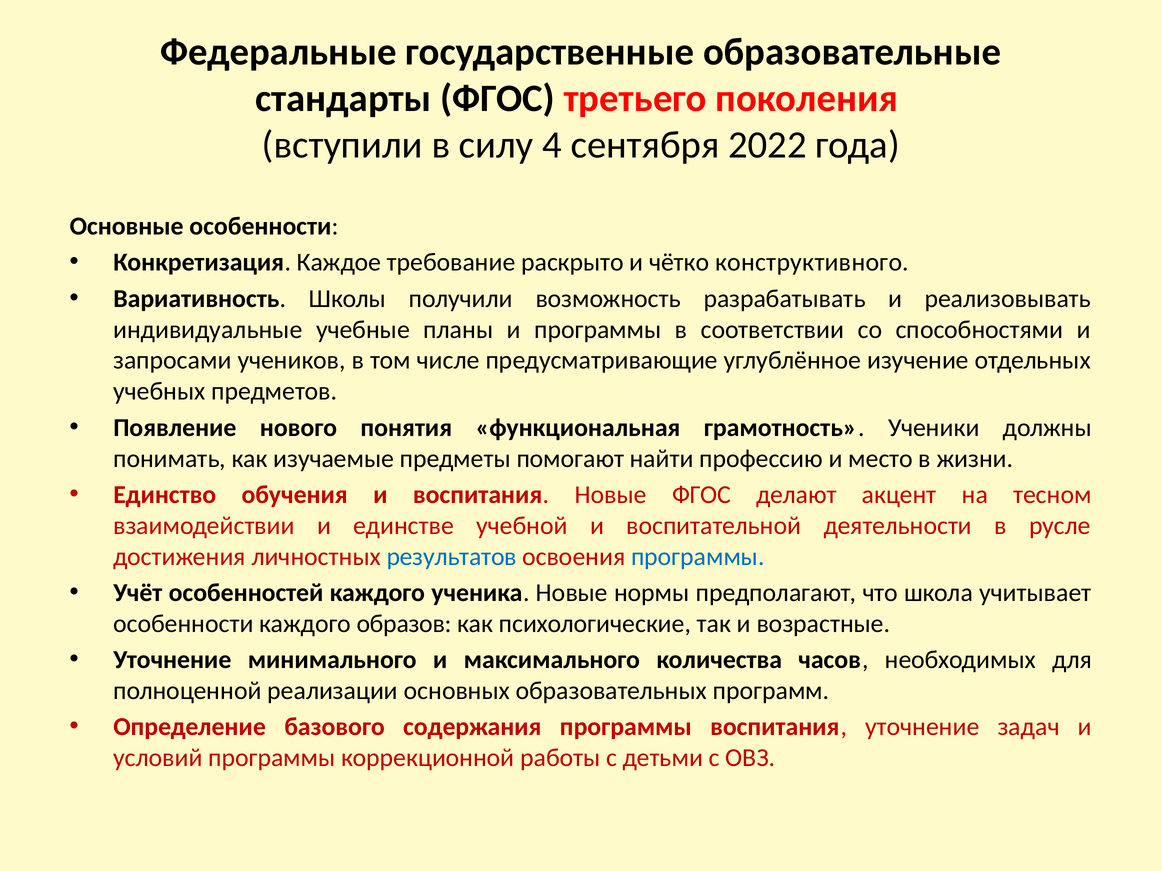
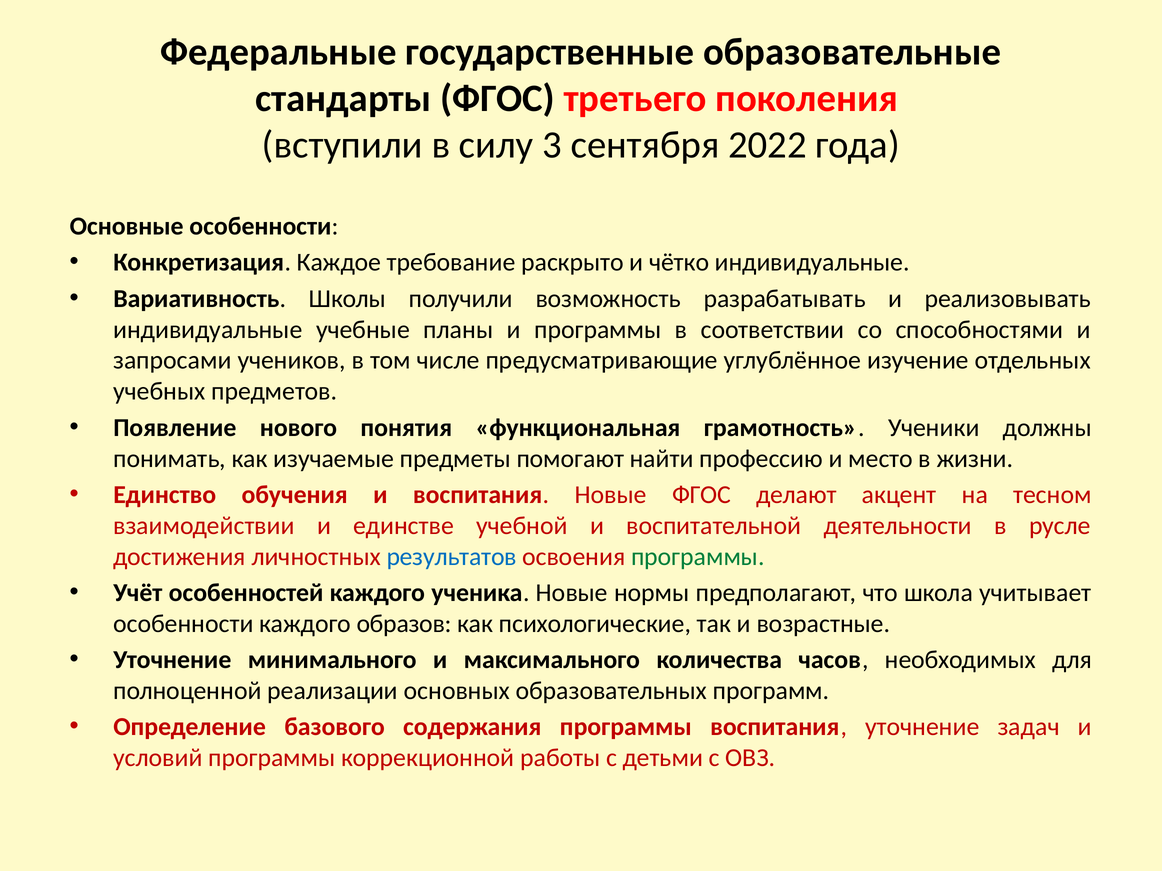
4: 4 -> 3 (552, 145)
чётко конструктивного: конструктивного -> индивидуальные (812, 263)
программы colour: blue -> green (698, 557)
